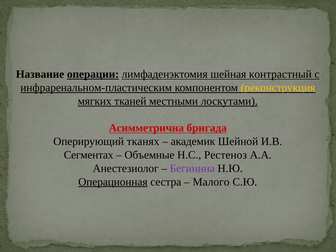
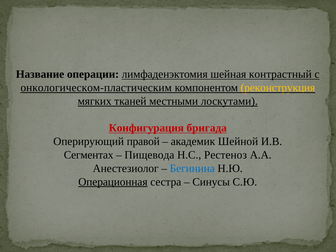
операции underline: present -> none (93, 74)
инфраренальном-пластическим: инфраренальном-пластическим -> онкологическом-пластическим (96, 88)
Асимметрична: Асимметрична -> Конфигурация (146, 128)
тканях: тканях -> правой (143, 141)
Объемные: Объемные -> Пищевода (149, 155)
Бегинина colour: purple -> blue (192, 168)
Малого: Малого -> Синусы (211, 182)
